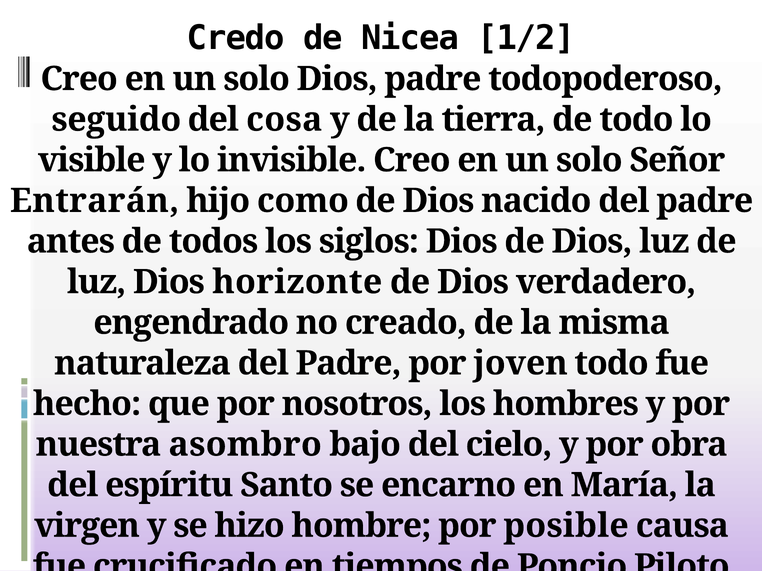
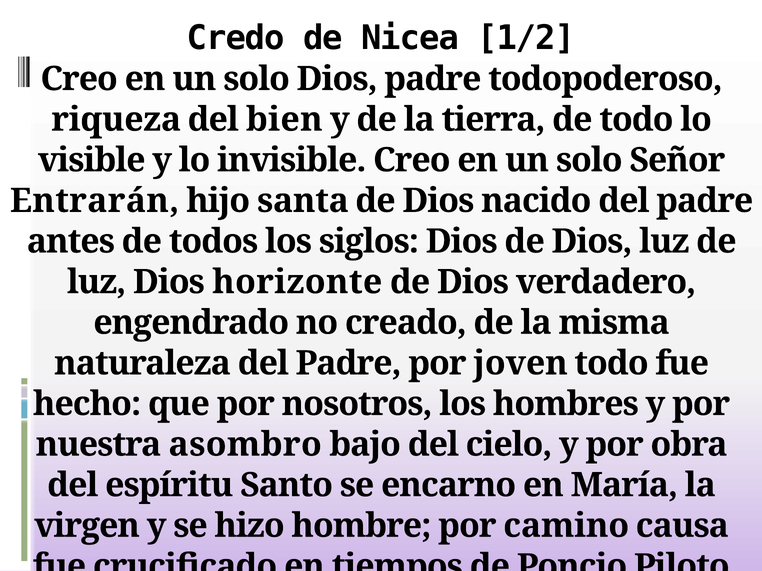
seguido: seguido -> riqueza (116, 120)
cosa: cosa -> bien (284, 120)
como: como -> santa (303, 201)
posible: posible -> camino (566, 526)
